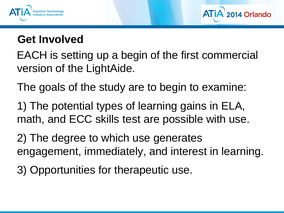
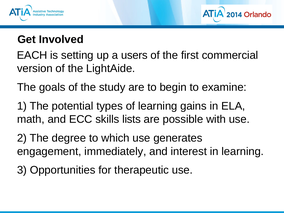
a begin: begin -> users (134, 55)
test: test -> lists (132, 119)
